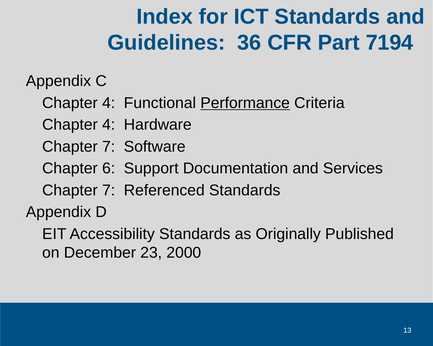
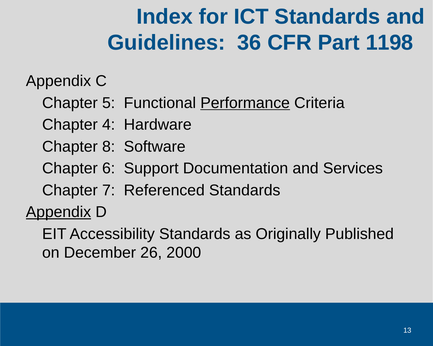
7194: 7194 -> 1198 (389, 43)
4: 4 -> 5 (109, 103)
7: 7 -> 8 (109, 147)
Appendix underline: none -> present (58, 212)
23: 23 -> 26 (151, 253)
